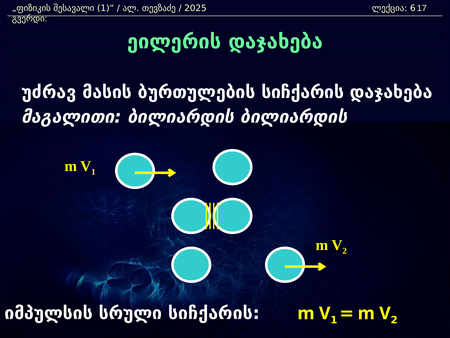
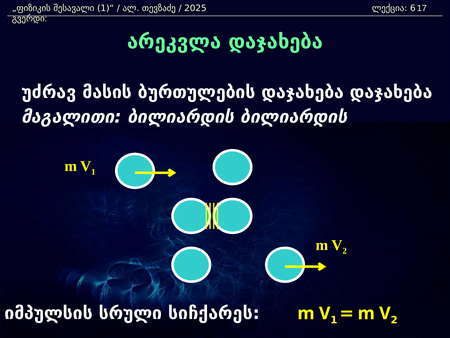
ეილერის: ეილერის -> არეკვლა (174, 42)
ბურთულების სიჩქარის: სიჩქარის -> დაჯახება (303, 92)
სრული სიჩქარის: სიჩქარის -> სიჩქარეს (214, 313)
